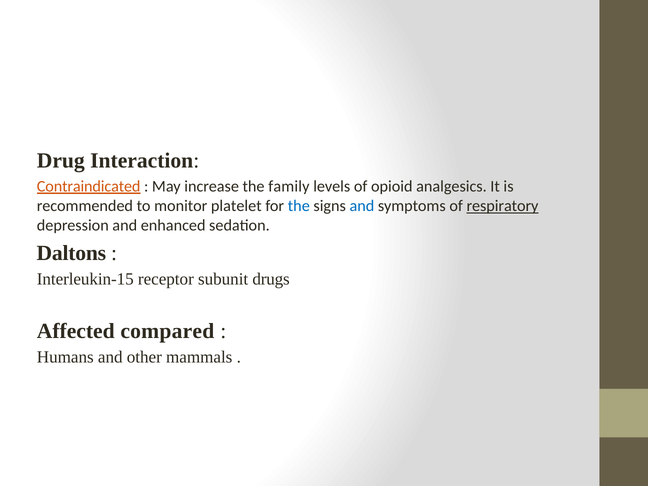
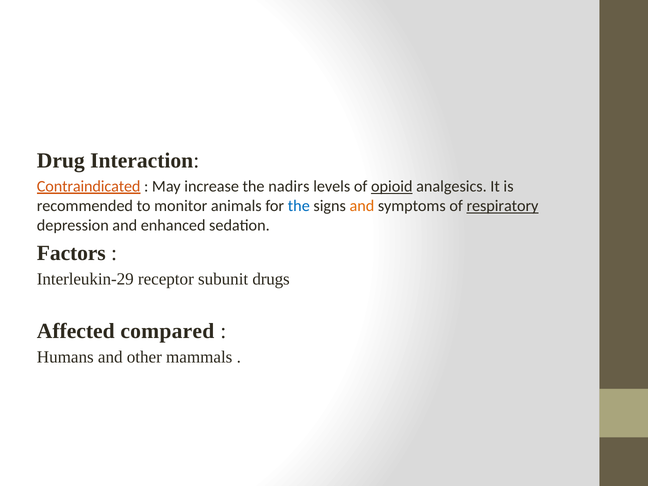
family: family -> nadirs (289, 186)
opioid underline: none -> present (392, 186)
platelet: platelet -> animals (236, 206)
and colour: blue -> orange (362, 206)
Daltons: Daltons -> Factors (71, 253)
Interleukin-15: Interleukin-15 -> Interleukin-29 (85, 279)
